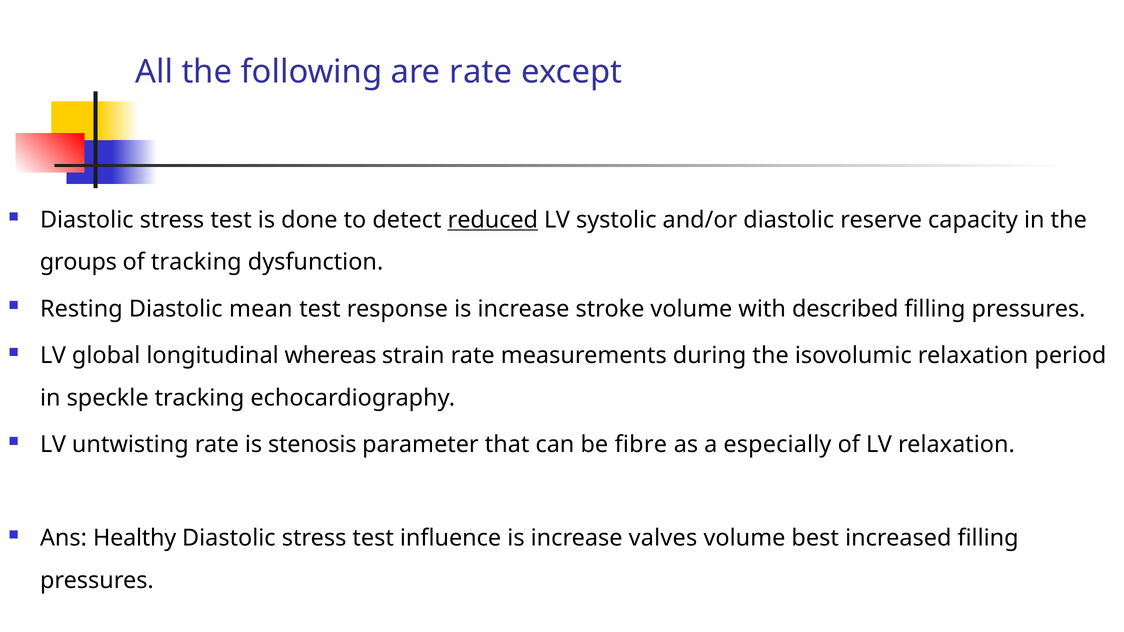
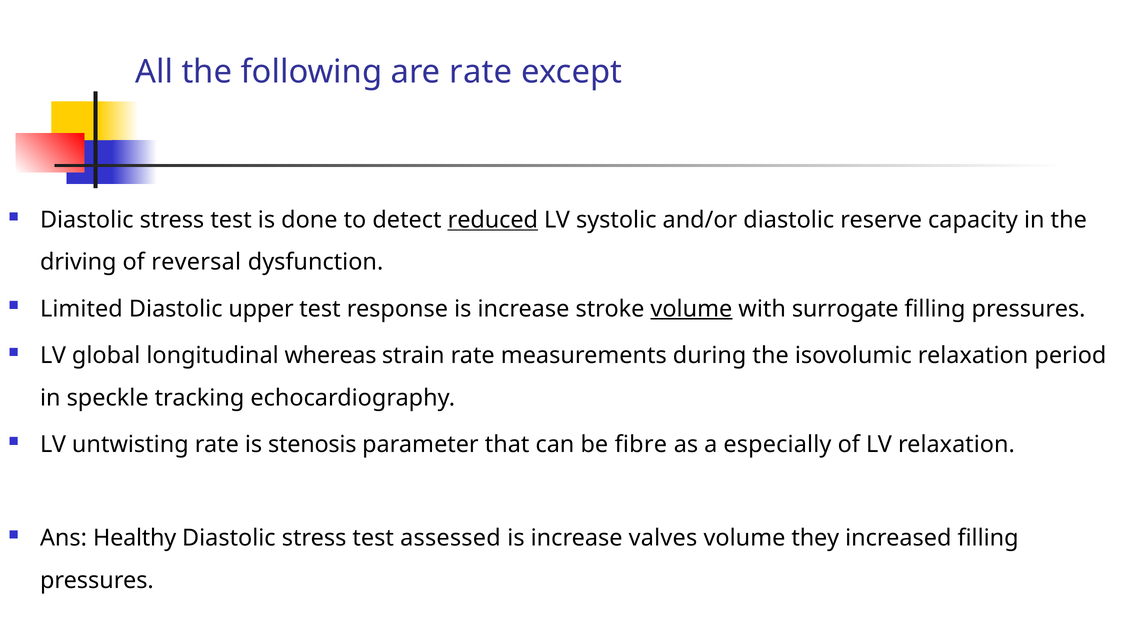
groups: groups -> driving (78, 262)
of tracking: tracking -> reversal (196, 262)
Resting: Resting -> Limited (81, 309)
mean: mean -> upper (261, 309)
volume underline: none -> present (691, 309)
described: described -> surrogate (845, 309)
influence: influence -> assessed (450, 538)
best: best -> they (815, 538)
